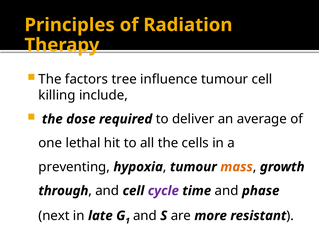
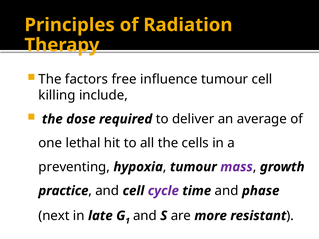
tree: tree -> free (124, 79)
mass colour: orange -> purple (237, 167)
through: through -> practice (63, 191)
